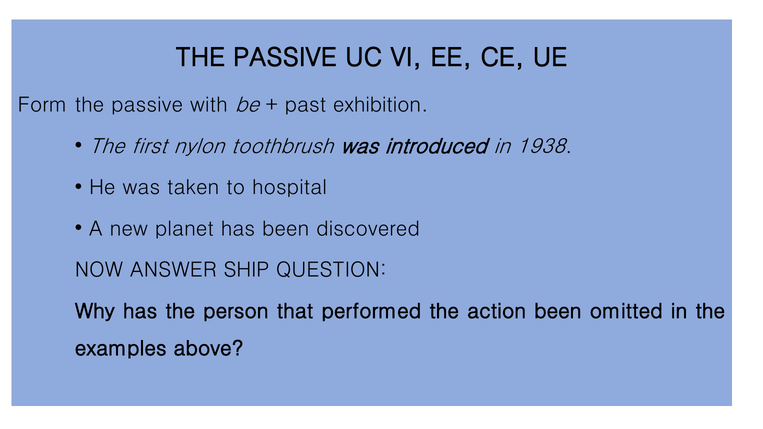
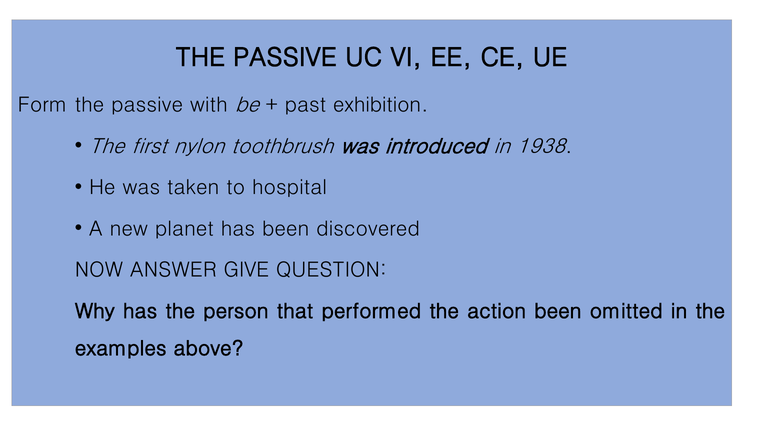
SHIP: SHIP -> GIVE (246, 270)
